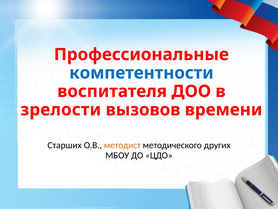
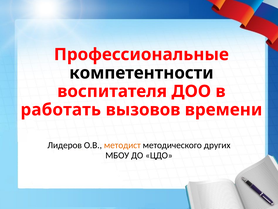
компетентности colour: blue -> black (141, 73)
зрелости: зрелости -> работать (61, 110)
Старших: Старших -> Лидеров (65, 145)
